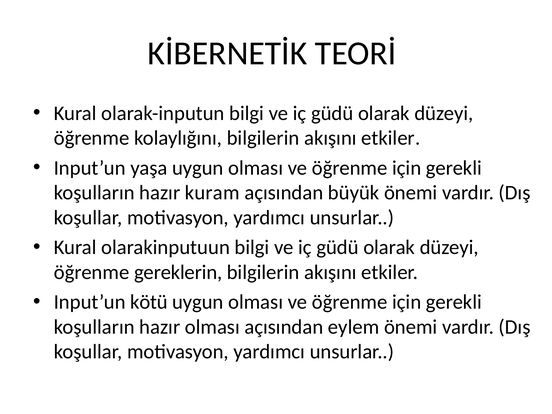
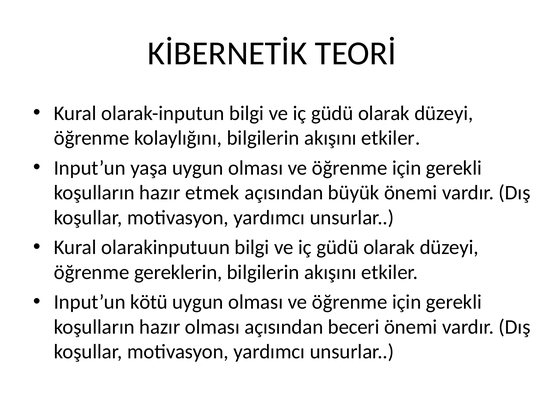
kuram: kuram -> etmek (212, 193)
eylem: eylem -> beceri (354, 327)
